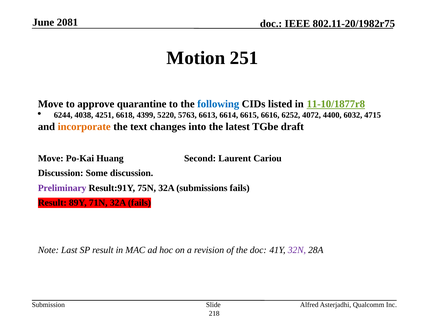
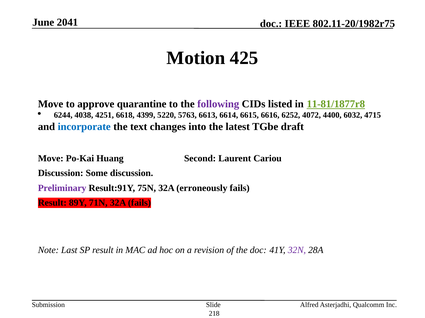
2081: 2081 -> 2041 (67, 23)
251: 251 -> 425 (244, 58)
following colour: blue -> purple (218, 104)
11-10/1877r8: 11-10/1877r8 -> 11-81/1877r8 (336, 104)
incorporate colour: orange -> blue (84, 127)
submissions: submissions -> erroneously (202, 188)
